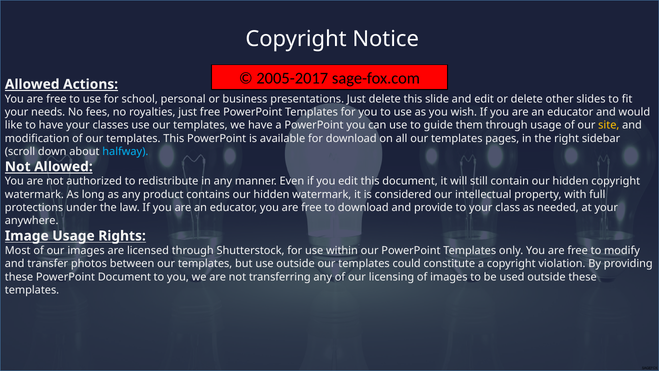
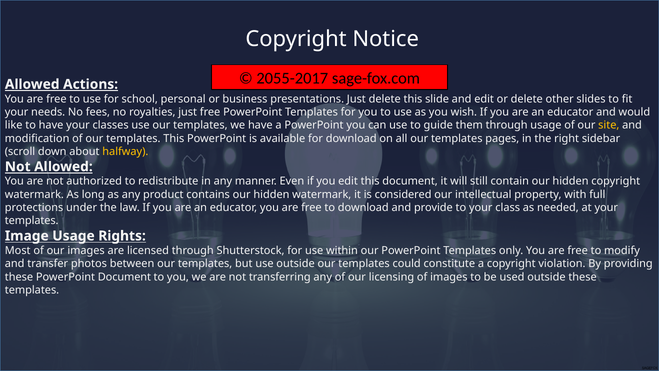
2005-2017: 2005-2017 -> 2055-2017 (292, 78)
halfway colour: light blue -> yellow (125, 152)
anywhere: anywhere -> templates (32, 221)
